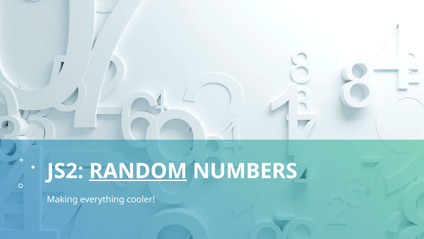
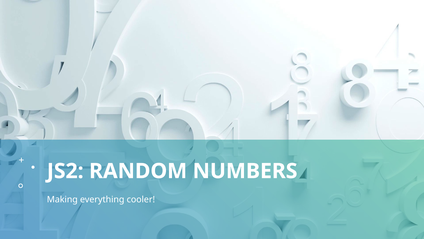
RANDOM underline: present -> none (138, 171)
